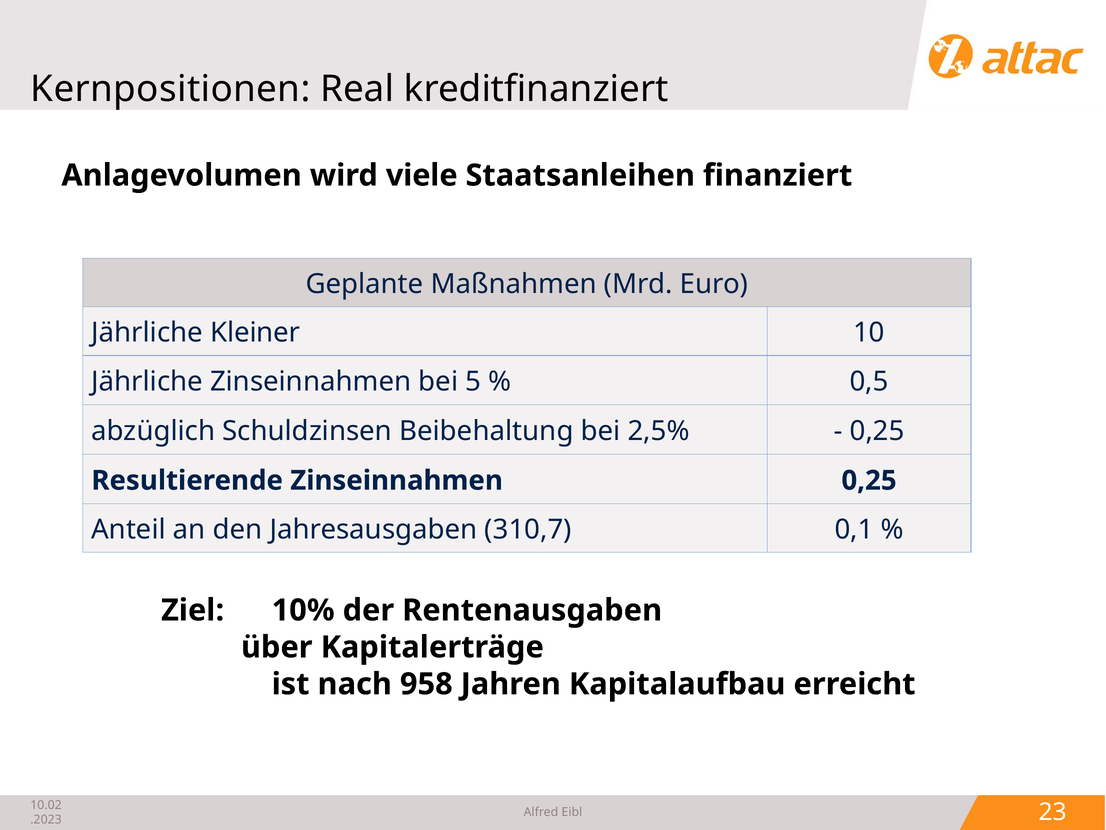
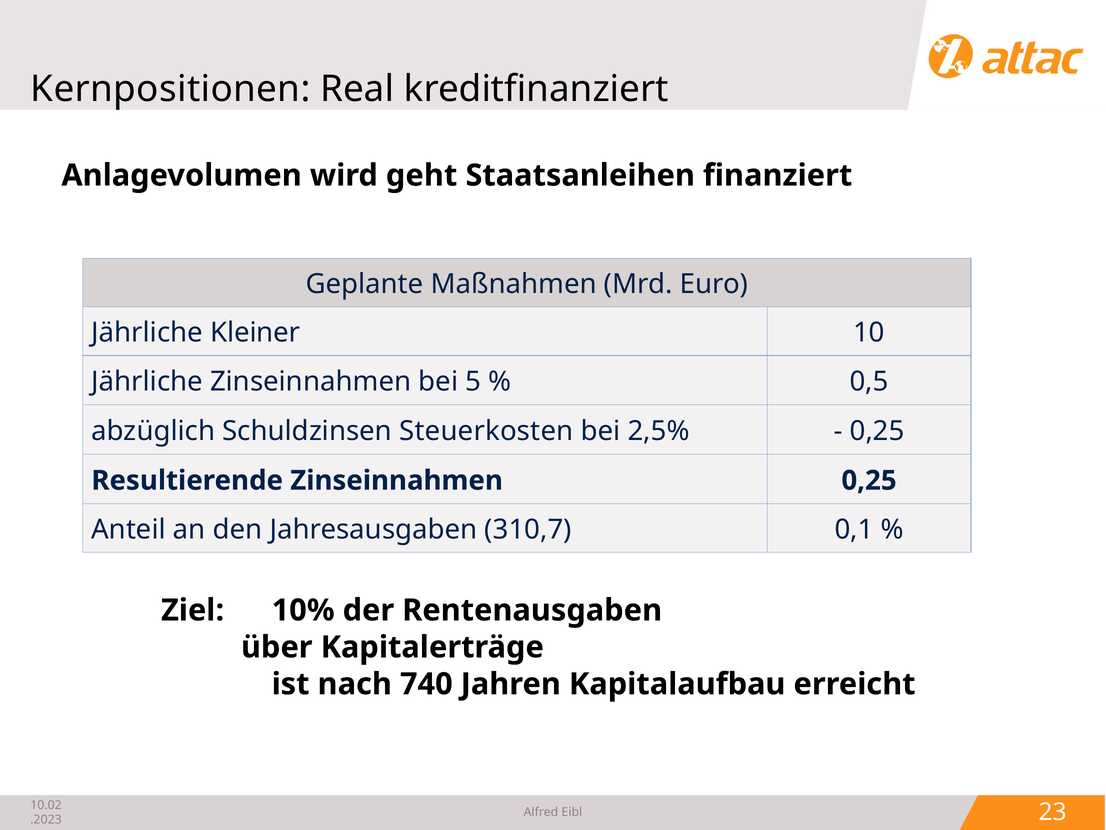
viele: viele -> geht (422, 175)
Beibehaltung: Beibehaltung -> Steuerkosten (486, 431)
958: 958 -> 740 (426, 684)
